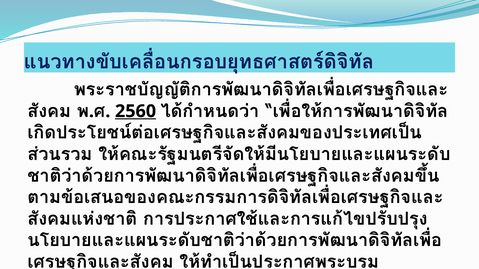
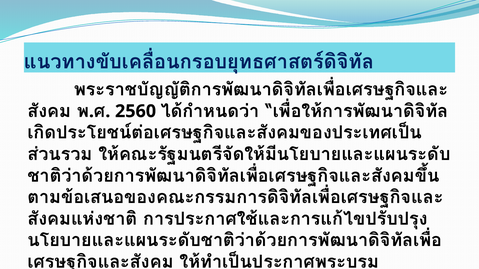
2560 underline: present -> none (136, 111)
